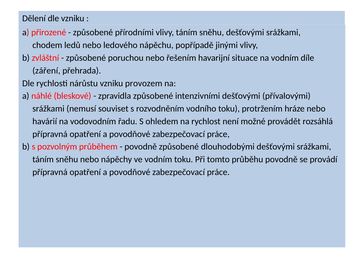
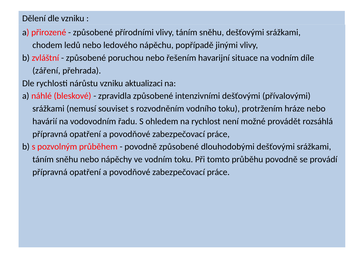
provozem: provozem -> aktualizaci (144, 83)
